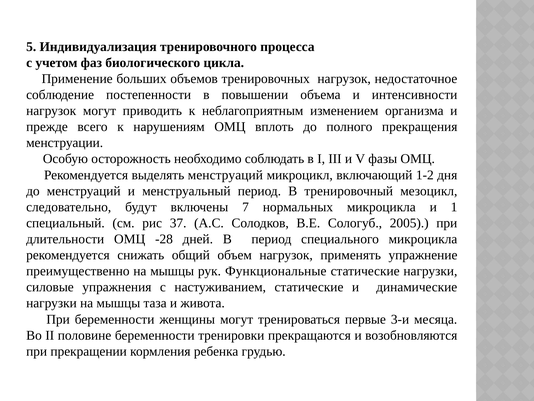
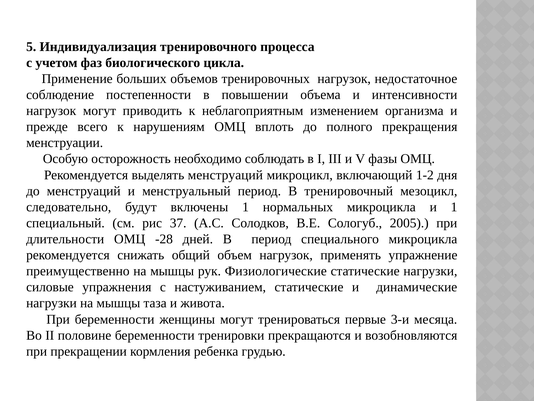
включены 7: 7 -> 1 (246, 207)
Функциональные: Функциональные -> Физиологические (276, 271)
